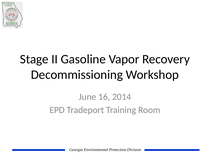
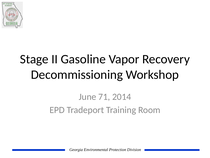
16: 16 -> 71 (104, 97)
